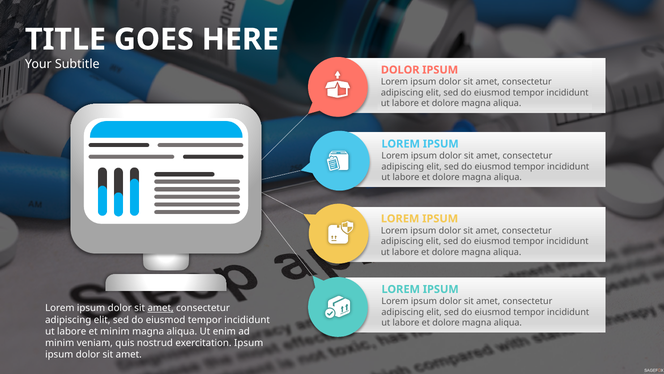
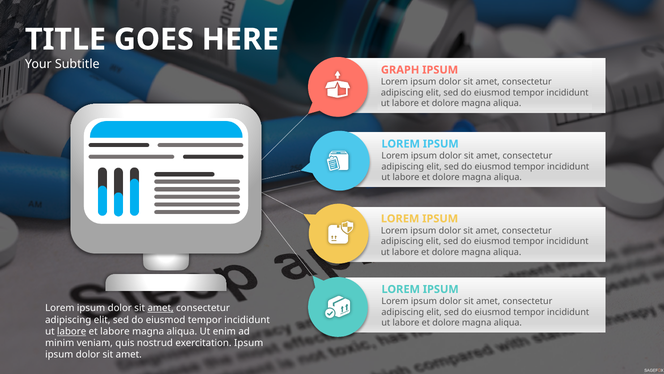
DOLOR: DOLOR -> GRAPH (400, 70)
labore underline: none -> present (72, 331)
et minim: minim -> labore (115, 331)
